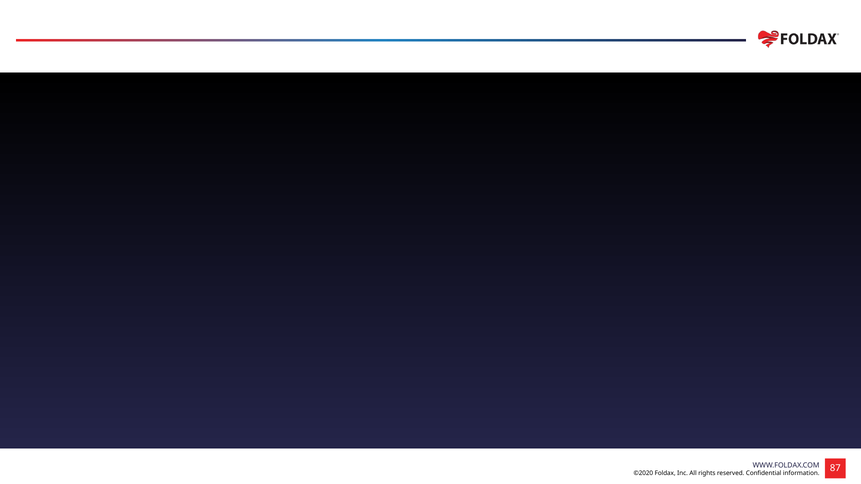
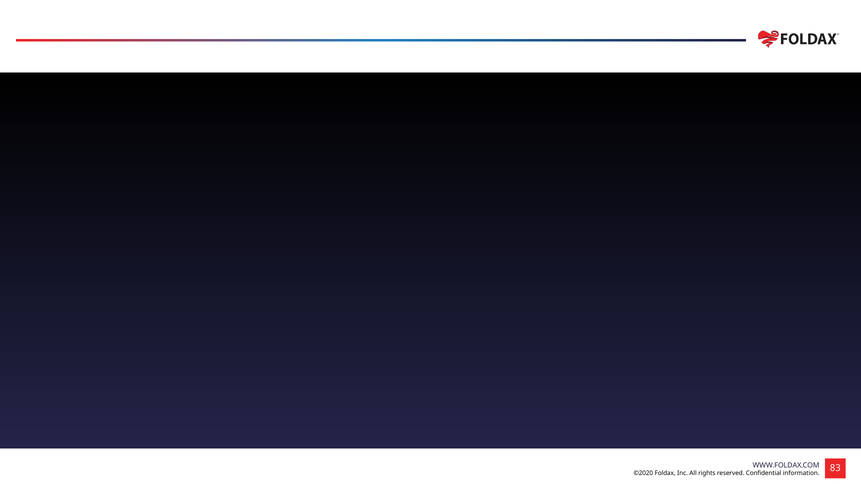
87: 87 -> 83 (835, 469)
